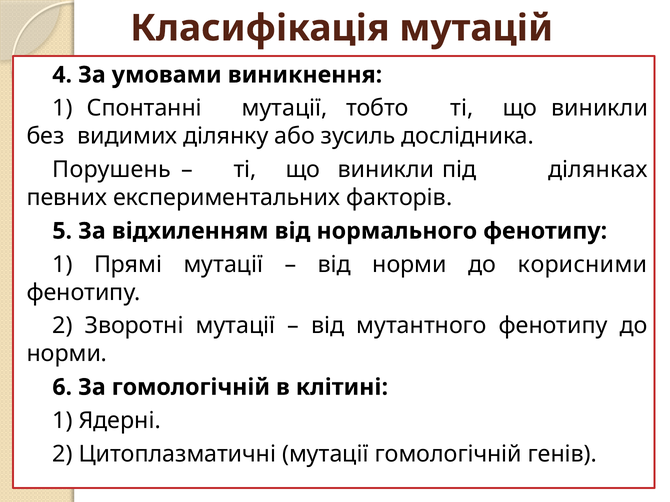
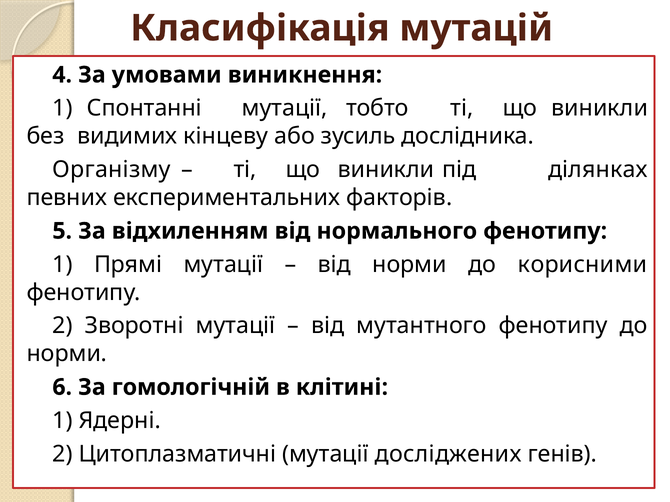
ділянку: ділянку -> кінцеву (226, 136)
Порушень: Порушень -> Організму (112, 170)
мутації гомологічній: гомологічній -> досліджених (448, 455)
